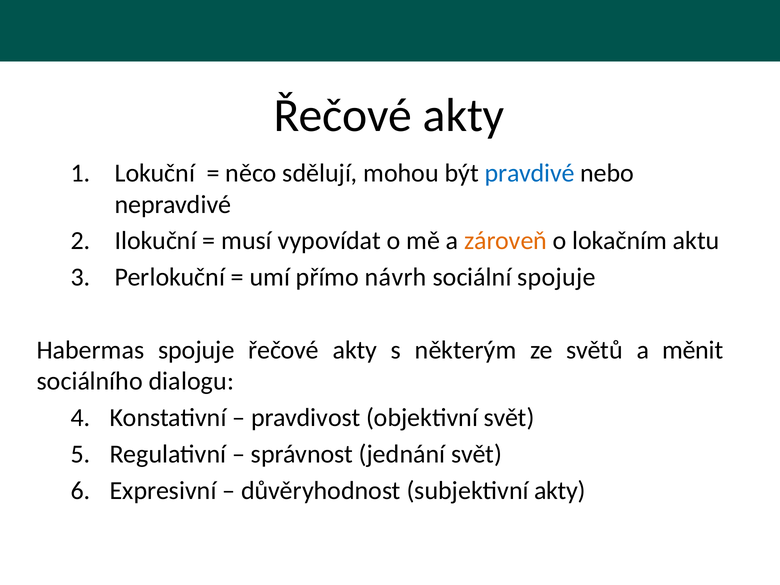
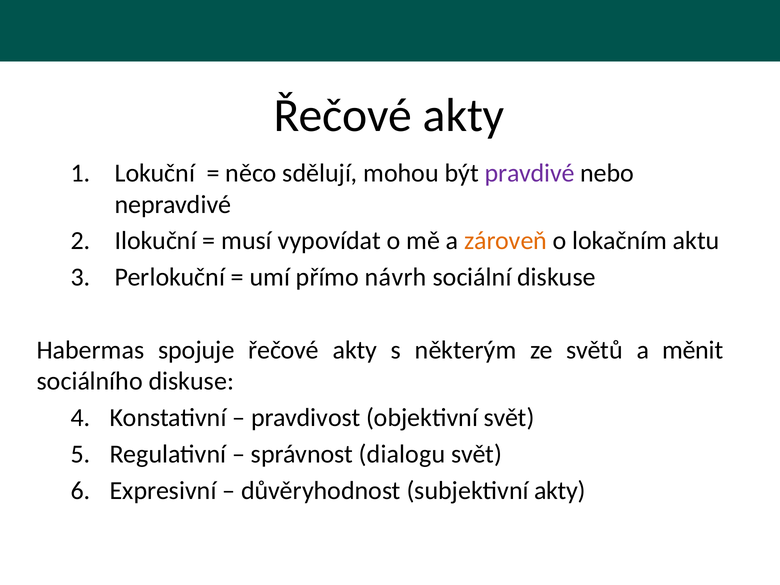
pravdivé colour: blue -> purple (530, 173)
sociální spojuje: spojuje -> diskuse (557, 277)
sociálního dialogu: dialogu -> diskuse (191, 381)
jednání: jednání -> dialogu (402, 454)
